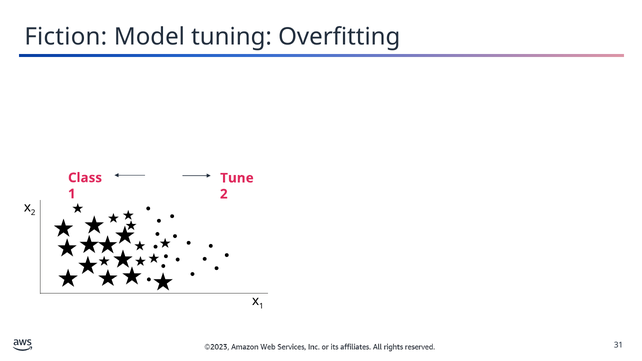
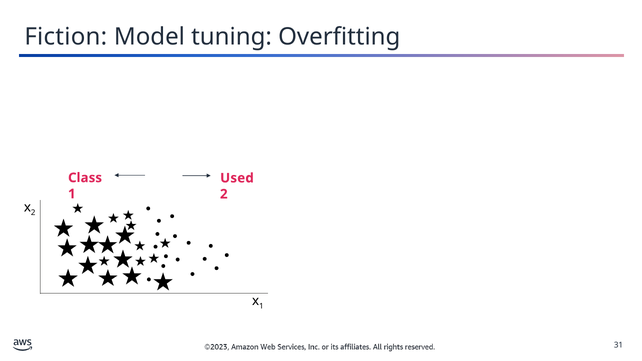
Tune: Tune -> Used (237, 178)
